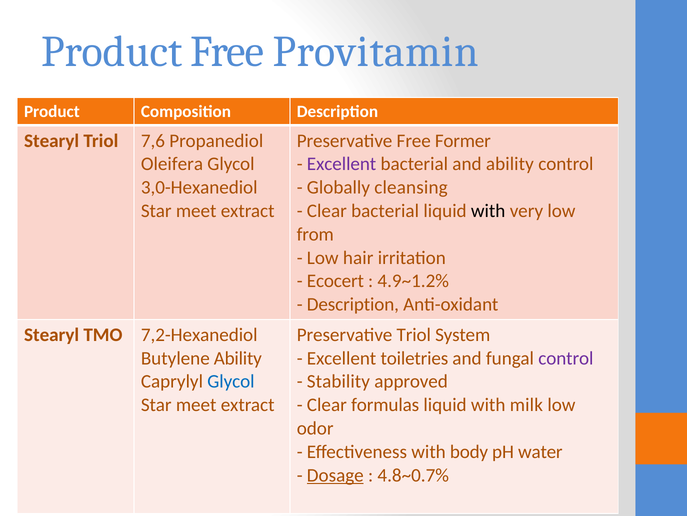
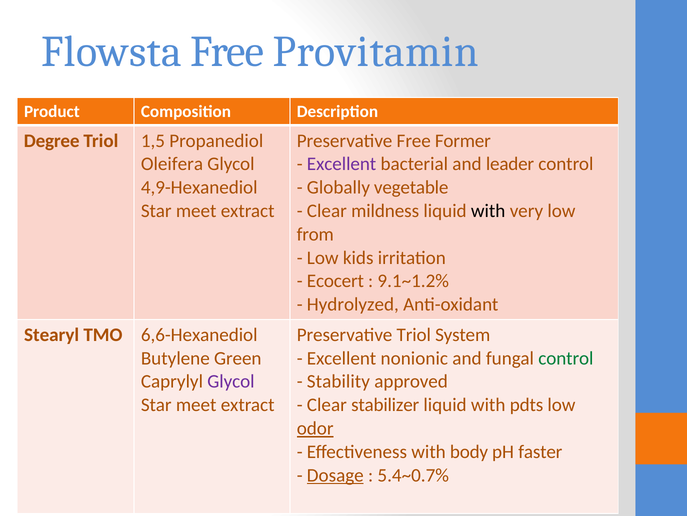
Product: Product -> Flowsta (112, 52)
Stearyl: Stearyl -> Degree (52, 141)
7,6: 7,6 -> 1,5 (153, 141)
and ability: ability -> leader (510, 164)
3,0-Hexanediol: 3,0-Hexanediol -> 4,9-Hexanediol (199, 187)
cleansing: cleansing -> vegetable (411, 187)
Clear bacterial: bacterial -> mildness (385, 211)
hair: hair -> kids (358, 257)
4.9~1.2%: 4.9~1.2% -> 9.1~1.2% (413, 281)
Description: Description -> Hydrolyzed (353, 304)
7,2-Hexanediol: 7,2-Hexanediol -> 6,6-Hexanediol (199, 334)
Butylene Ability: Ability -> Green (238, 358)
toiletries: toiletries -> nonionic (414, 358)
control colour: purple -> green (566, 358)
Glycol colour: blue -> purple (231, 381)
formulas: formulas -> stabilizer (385, 404)
milk: milk -> pdts (527, 404)
odor underline: none -> present (315, 428)
water: water -> faster (540, 451)
4.8~0.7%: 4.8~0.7% -> 5.4~0.7% (413, 475)
